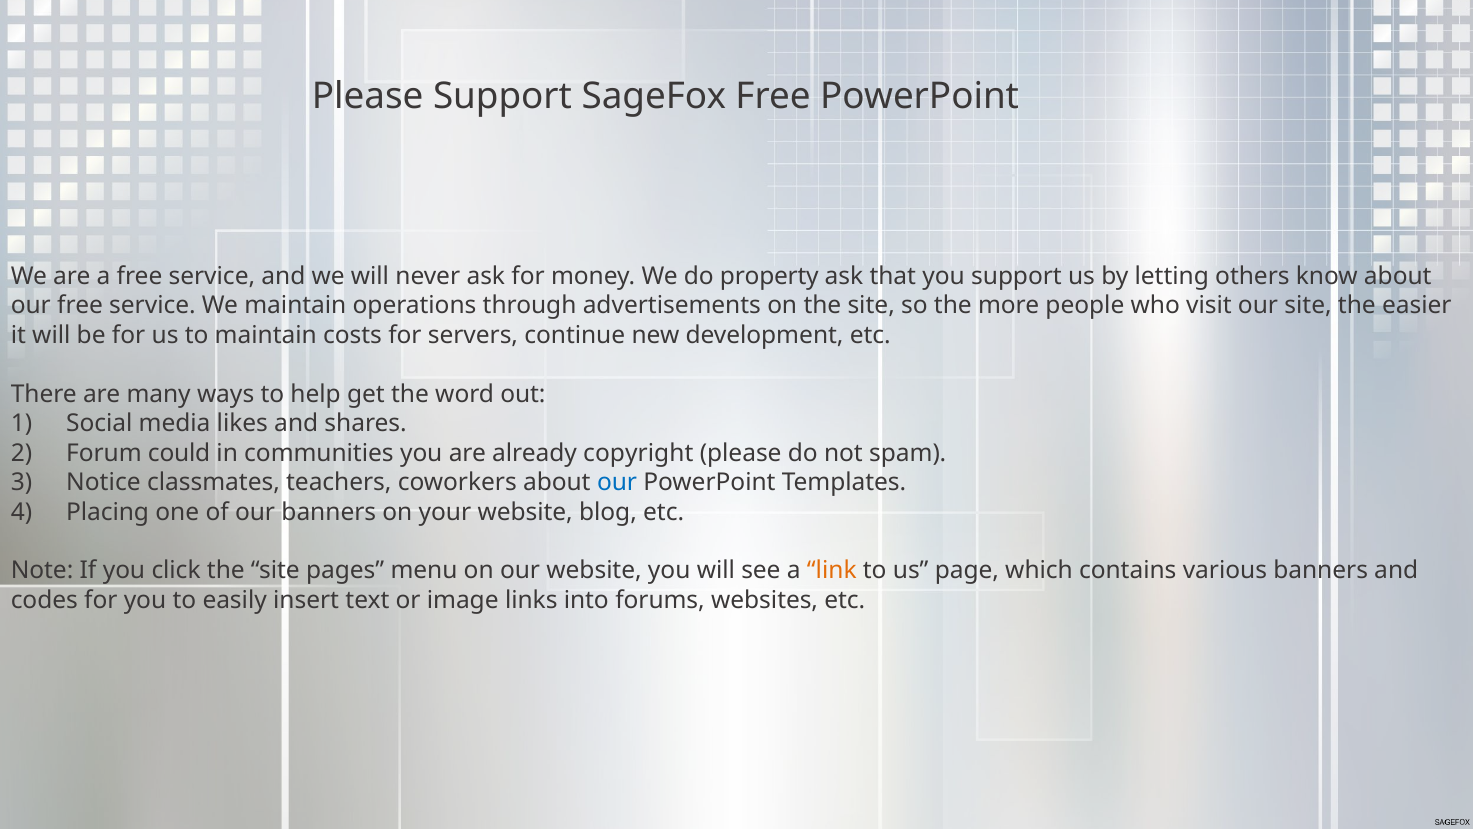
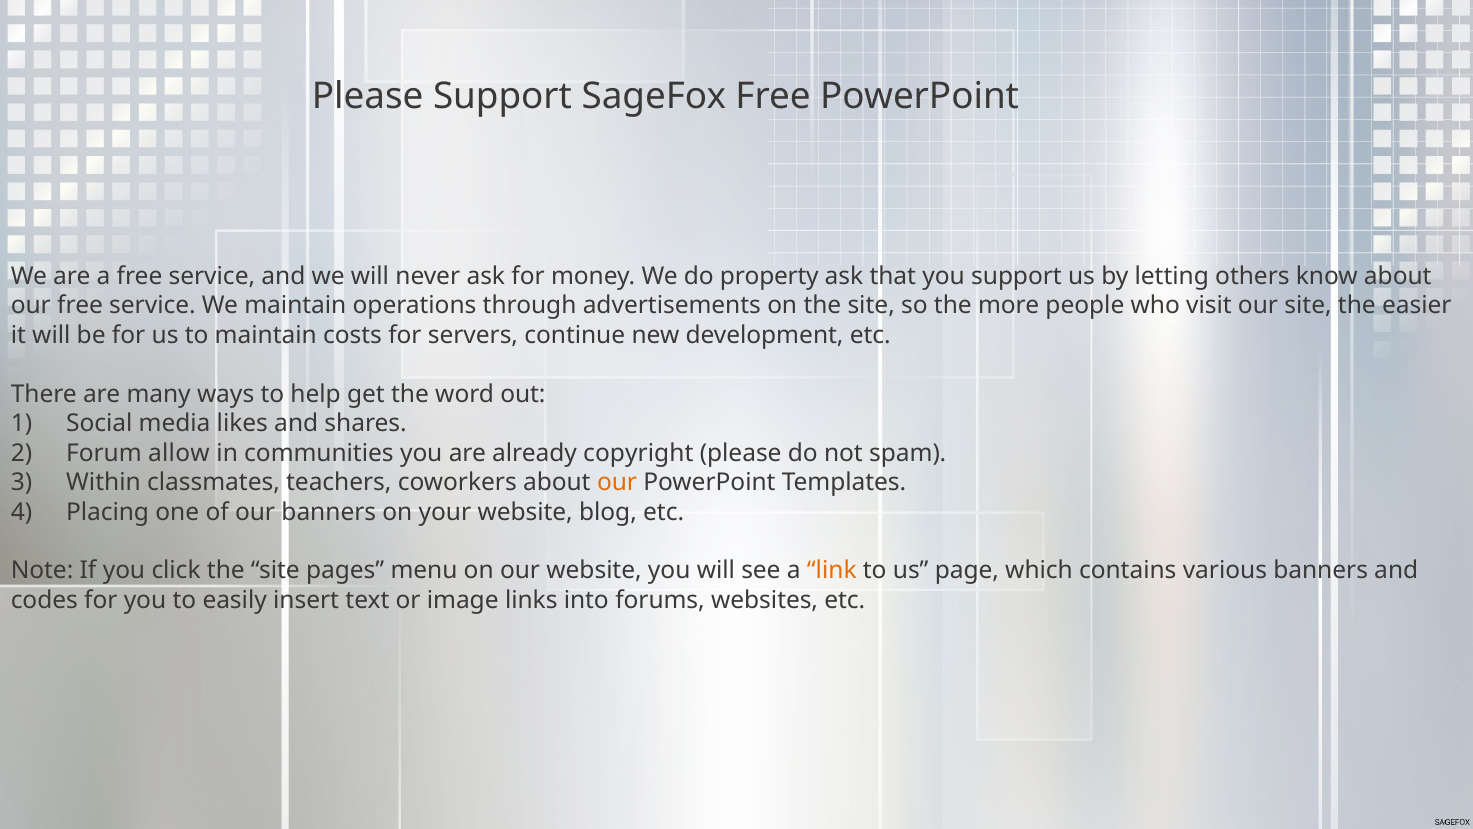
could: could -> allow (179, 453)
Notice: Notice -> Within (103, 482)
our colour: blue -> orange (617, 482)
